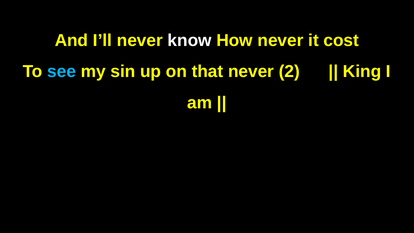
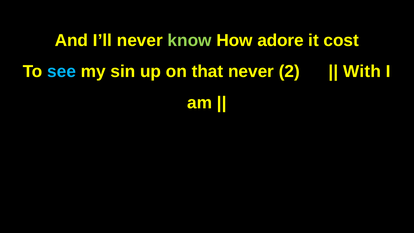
know colour: white -> light green (190, 41)
How never: never -> adore (281, 41)
King: King -> With (362, 72)
